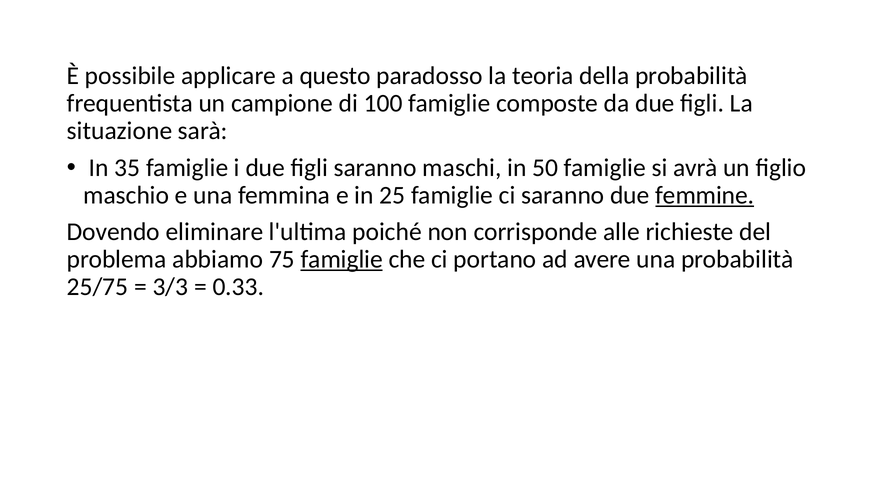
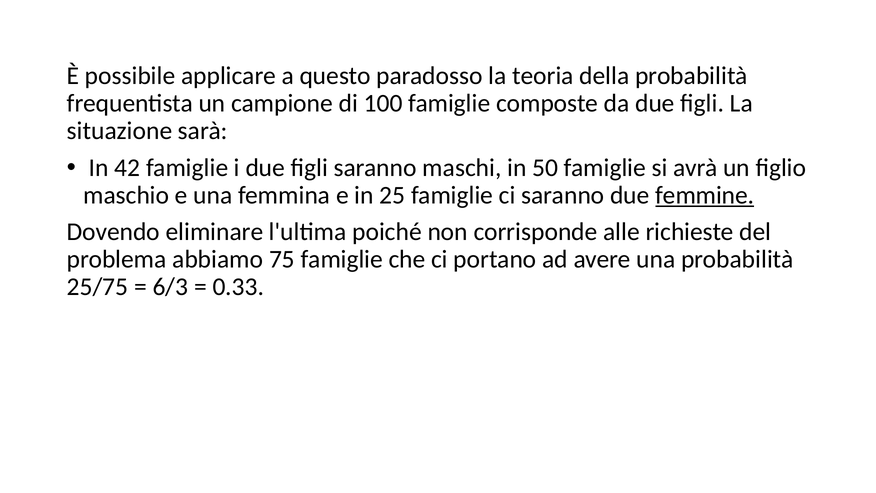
35: 35 -> 42 (127, 168)
famiglie underline: present -> none (342, 259)
3/3: 3/3 -> 6/3 (170, 287)
